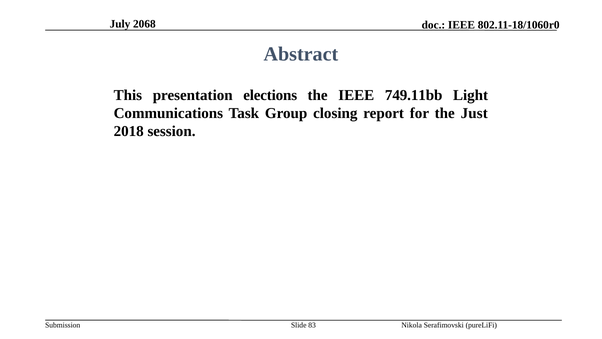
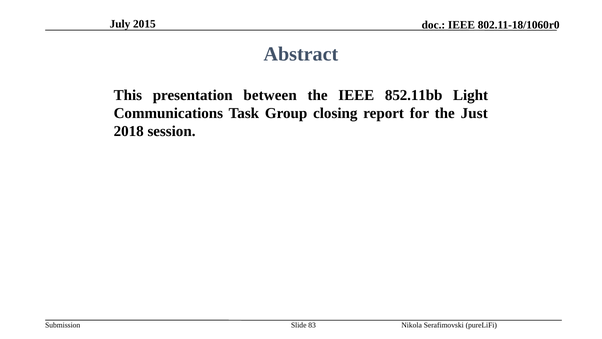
2068: 2068 -> 2015 (144, 24)
elections: elections -> between (270, 95)
749.11bb: 749.11bb -> 852.11bb (414, 95)
